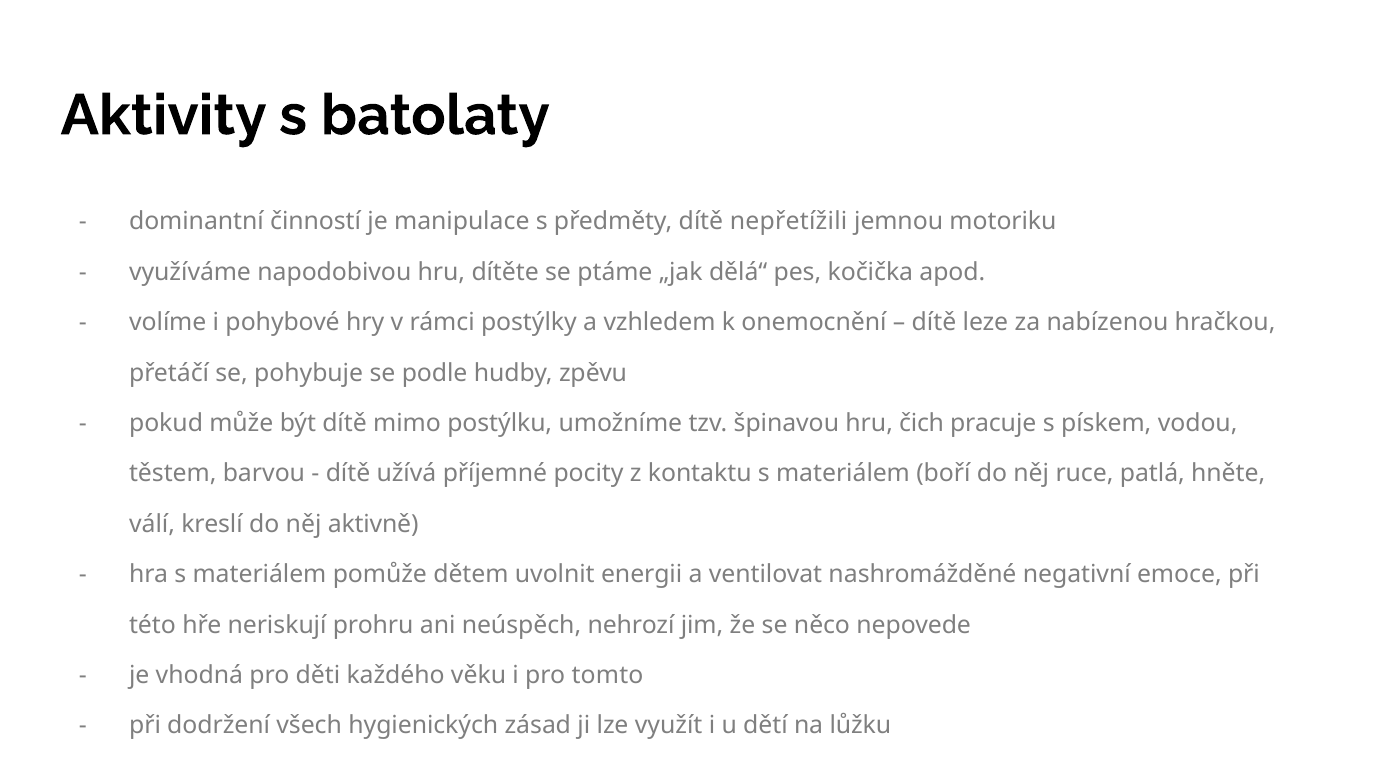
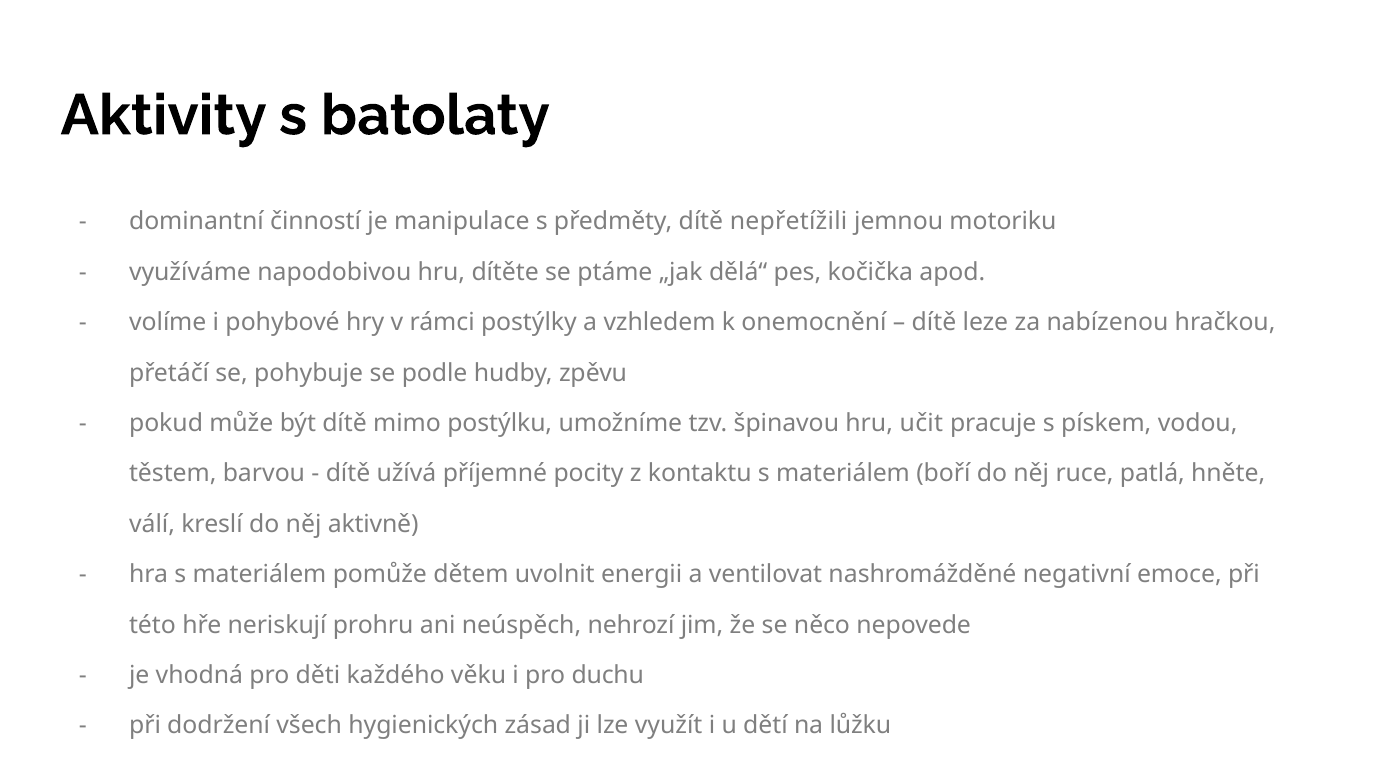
čich: čich -> učit (921, 423)
tomto: tomto -> duchu (608, 676)
